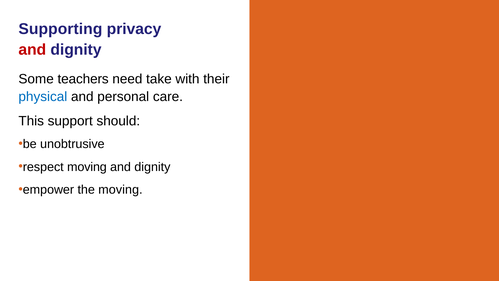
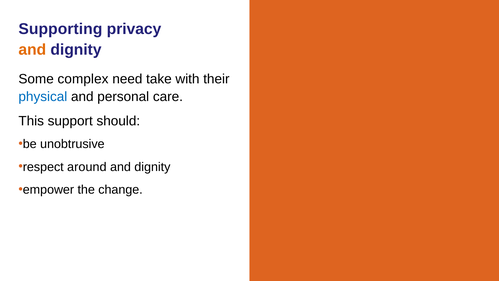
and colour: red -> orange (32, 50)
teachers: teachers -> complex (83, 79)
respect moving: moving -> around (87, 167)
the moving: moving -> change (121, 189)
